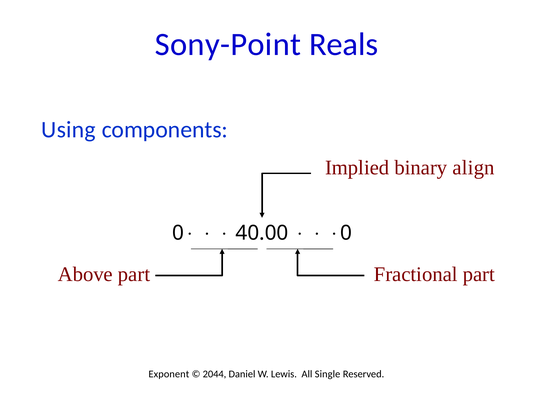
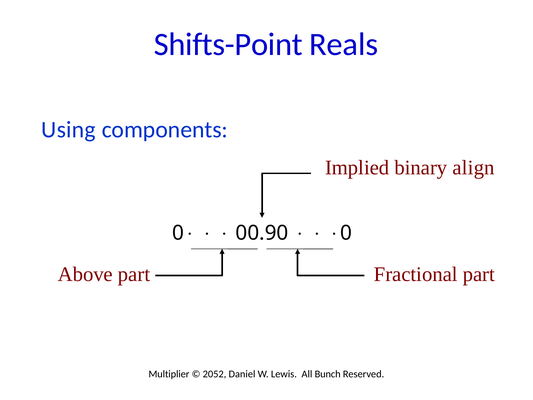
Sony-Point: Sony-Point -> Shifts-Point (228, 44)
40.00: 40.00 -> 00.90 (262, 233)
Exponent: Exponent -> Multiplier (169, 374)
2044: 2044 -> 2052 (215, 374)
Single: Single -> Bunch (328, 374)
